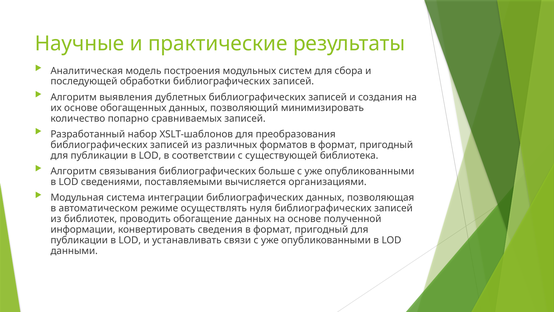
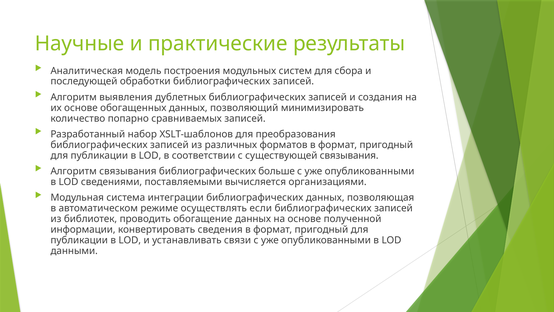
существующей библиотека: библиотека -> связывания (349, 155)
нуля: нуля -> если (261, 208)
